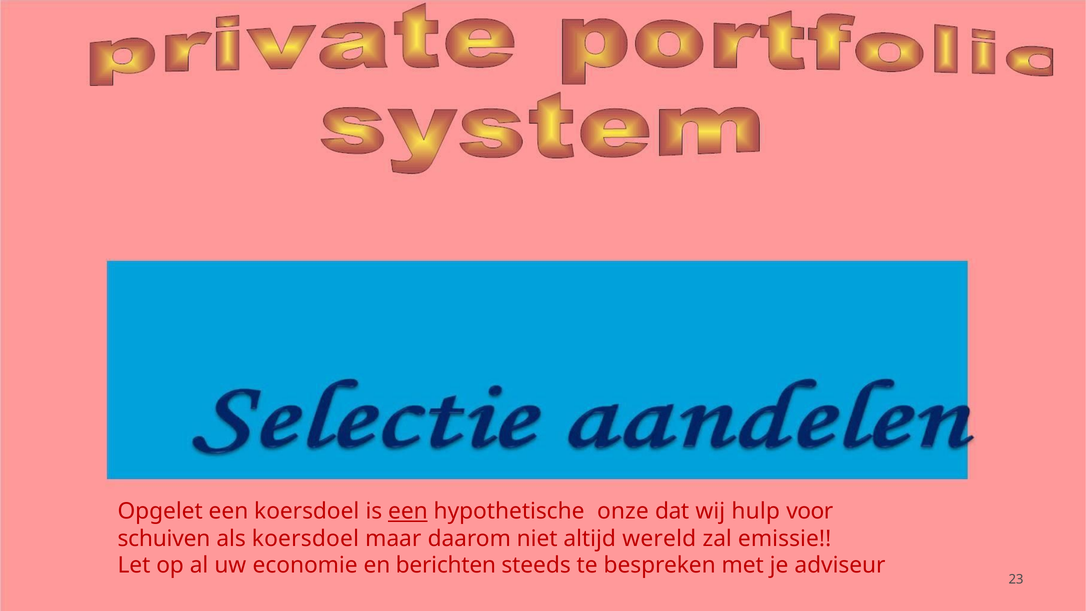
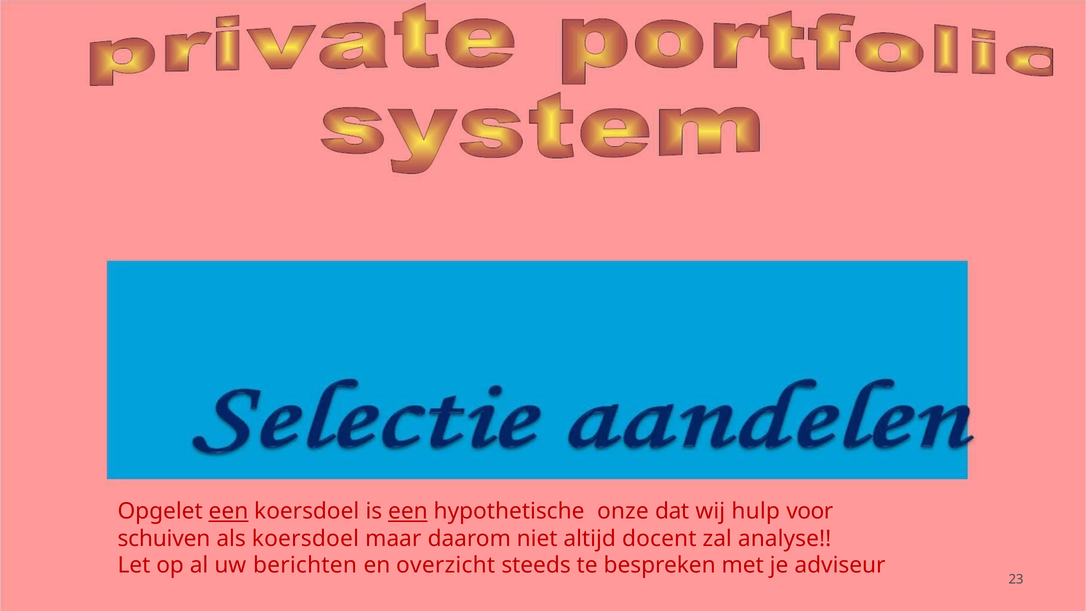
een underline: none -> present (228, 511)
wereld: wereld -> docent (659, 538)
emissie: emissie -> analyse (785, 538)
economie: economie -> berichten (305, 565)
berichten: berichten -> overzicht (446, 565)
